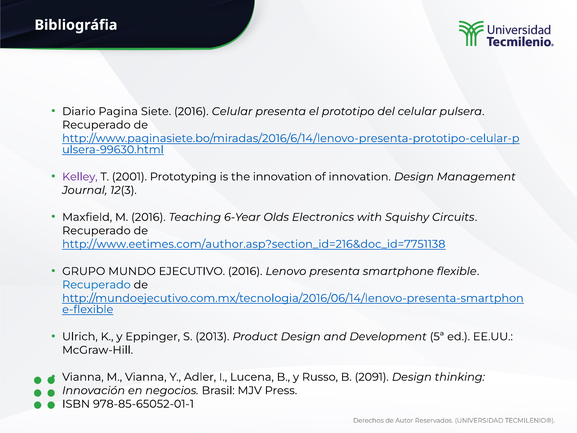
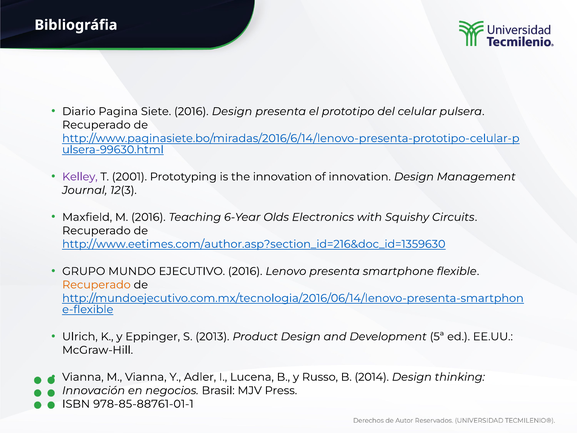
2016 Celular: Celular -> Design (232, 111)
http://www.eetimes.com/author.asp?section_id=216&doc_id=7751138: http://www.eetimes.com/author.asp?section_id=216&doc_id=7751138 -> http://www.eetimes.com/author.asp?section_id=216&doc_id=1359630 (254, 244)
Recuperado colour: blue -> orange (96, 285)
2091: 2091 -> 2014 (372, 377)
978-85-65052-01-1: 978-85-65052-01-1 -> 978-85-88761-01-1 (143, 404)
